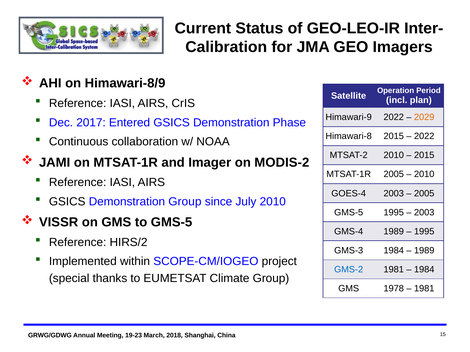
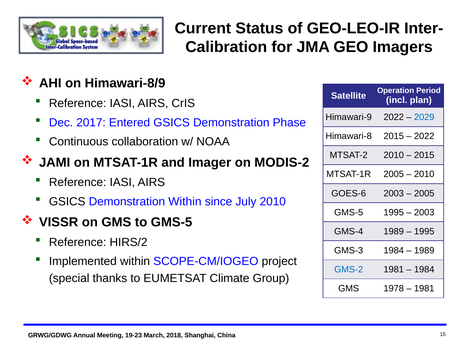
2029 colour: orange -> blue (424, 117)
GOES-4: GOES-4 -> GOES-6 (349, 194)
Demonstration Group: Group -> Within (185, 202)
